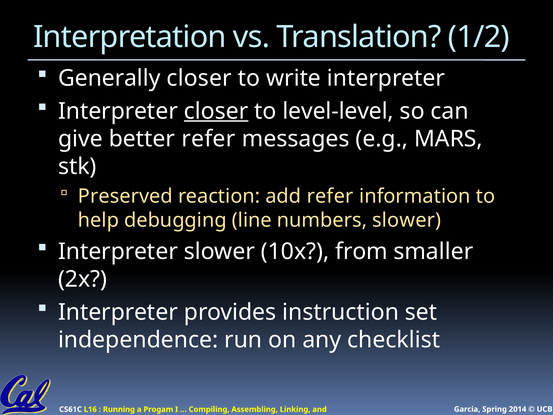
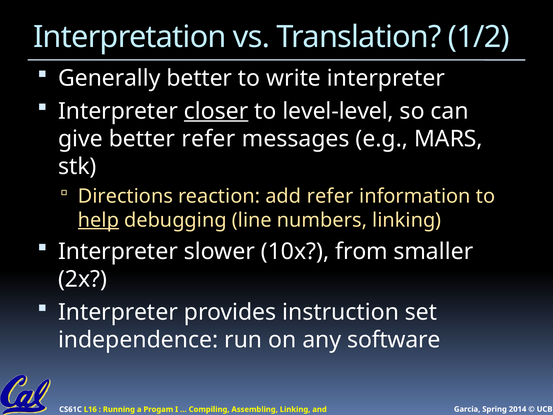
Generally closer: closer -> better (199, 78)
Preserved: Preserved -> Directions (125, 196)
help underline: none -> present (98, 220)
numbers slower: slower -> linking (407, 220)
checklist: checklist -> software (394, 340)
